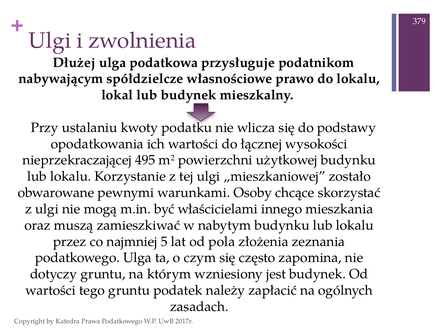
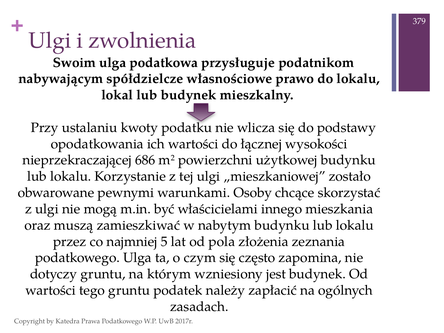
Dłużej: Dłużej -> Swoim (74, 63)
495: 495 -> 686 (145, 160)
